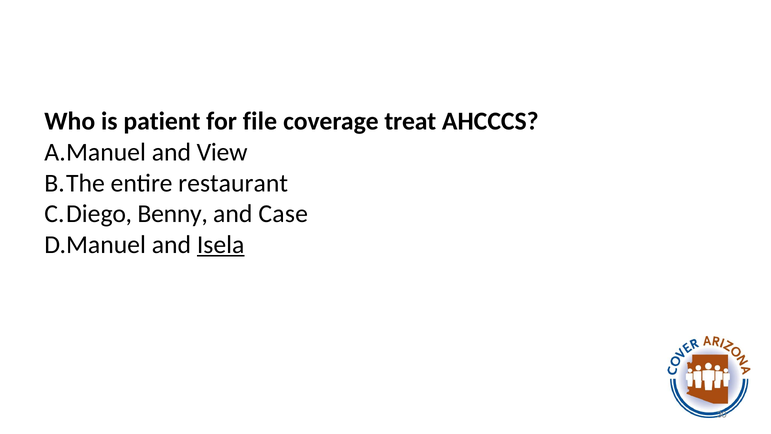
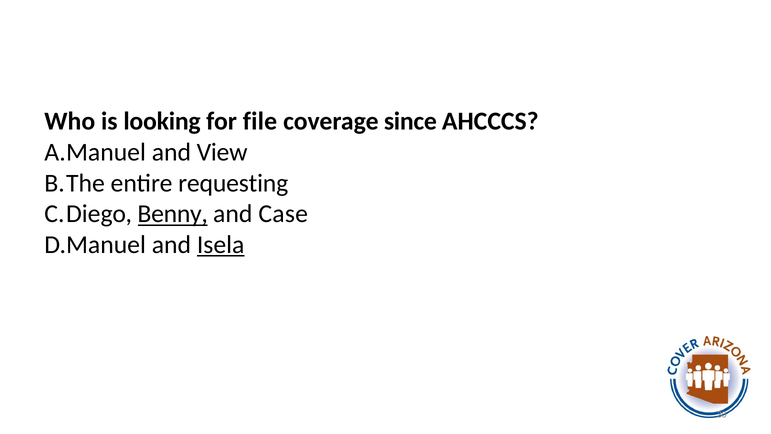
patient: patient -> looking (162, 121)
treat: treat -> since (410, 121)
restaurant: restaurant -> requesting (233, 183)
Benny underline: none -> present (173, 214)
